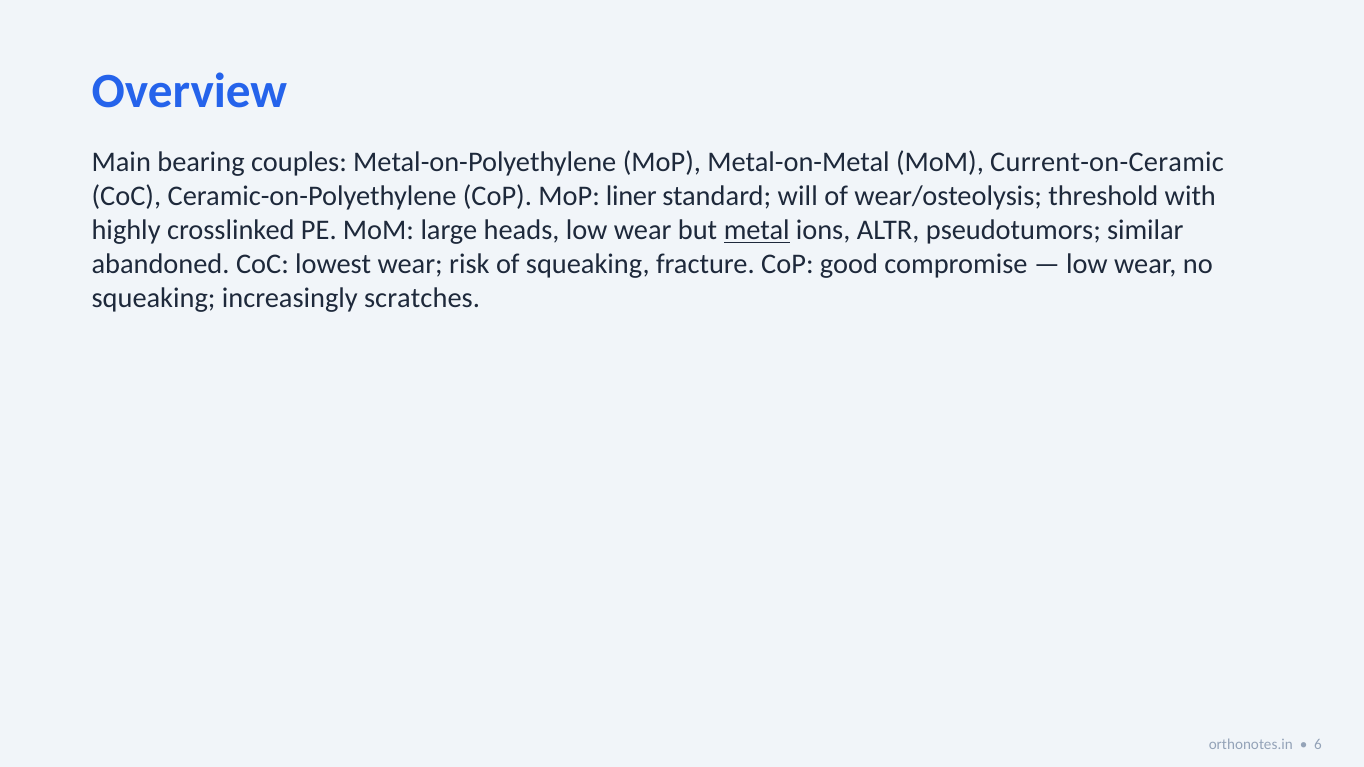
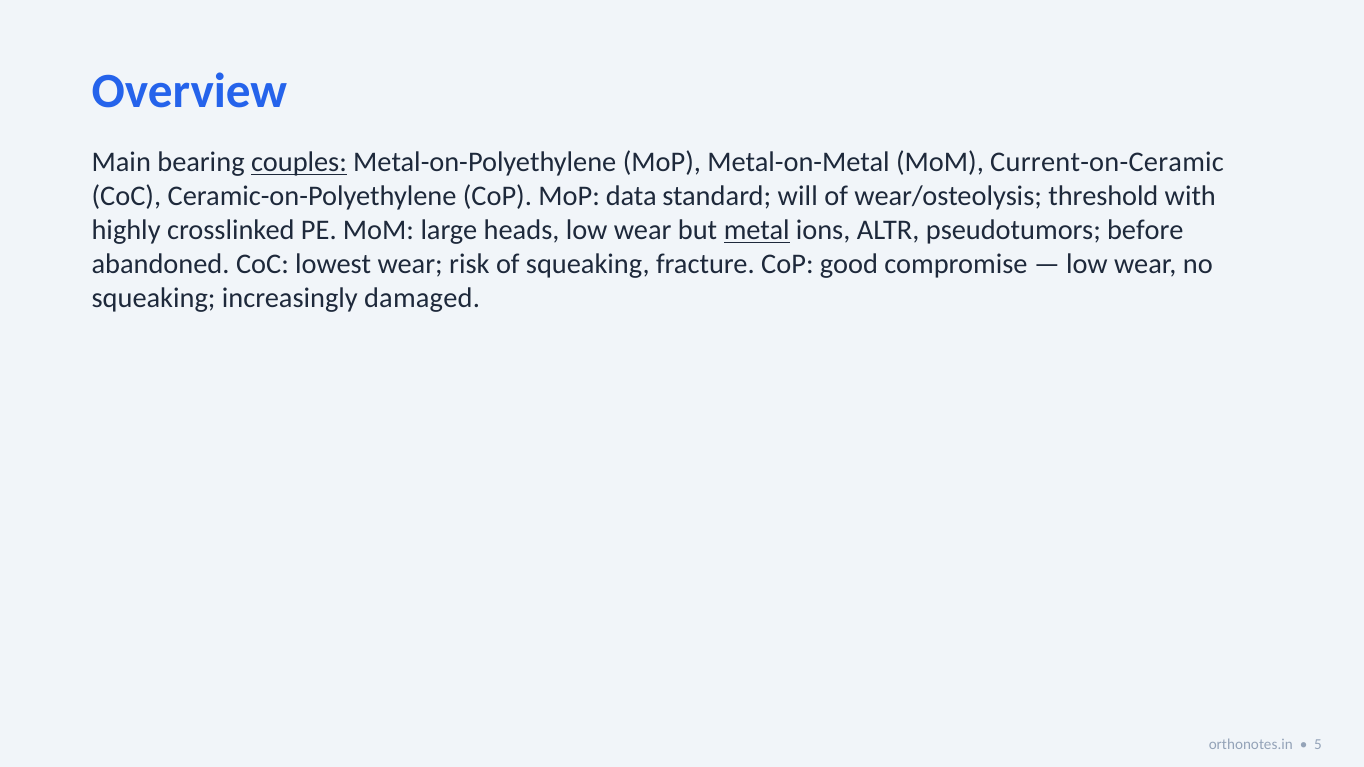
couples underline: none -> present (299, 162)
liner: liner -> data (631, 196)
similar: similar -> before (1145, 230)
scratches: scratches -> damaged (422, 299)
6: 6 -> 5 (1318, 744)
